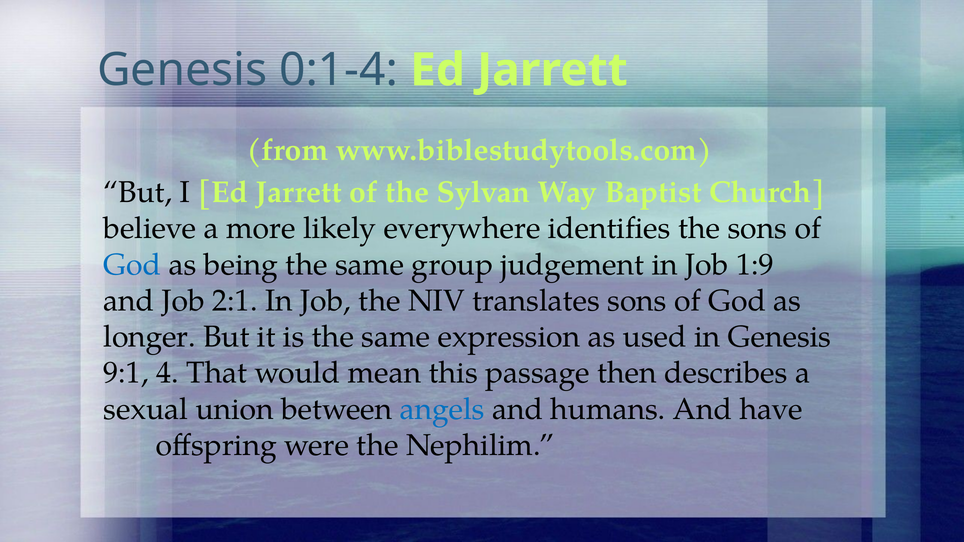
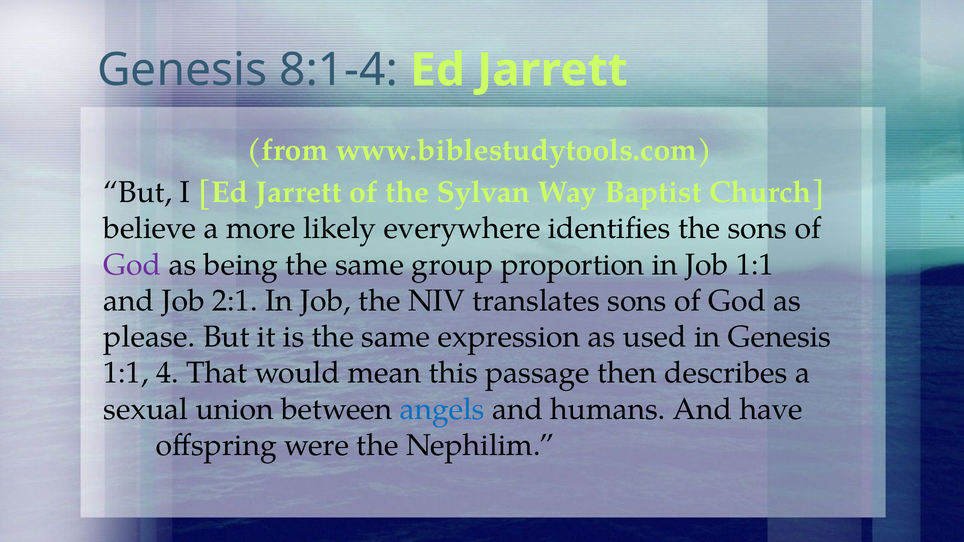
0:1-4: 0:1-4 -> 8:1-4 (339, 70)
God colour: blue -> purple (132, 265)
judgement: judgement -> proportion (573, 265)
Job 1:9: 1:9 -> 1:1 (755, 265)
longer: longer -> please (149, 337)
9:1: 9:1 -> 1:1 (126, 373)
